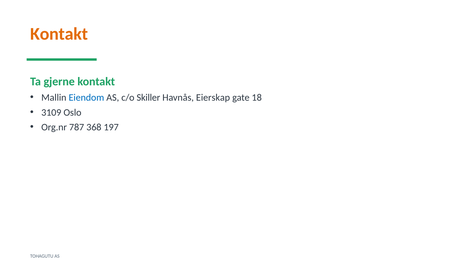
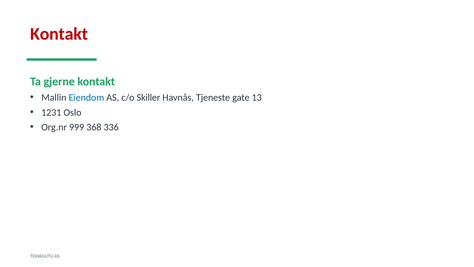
Kontakt colour: orange -> red (59, 34)
Eierskap: Eierskap -> Tjeneste (213, 97)
18: 18 -> 13 (257, 97)
3109: 3109 -> 1231 (51, 112)
787: 787 -> 999 (77, 127)
197: 197 -> 336 (111, 127)
